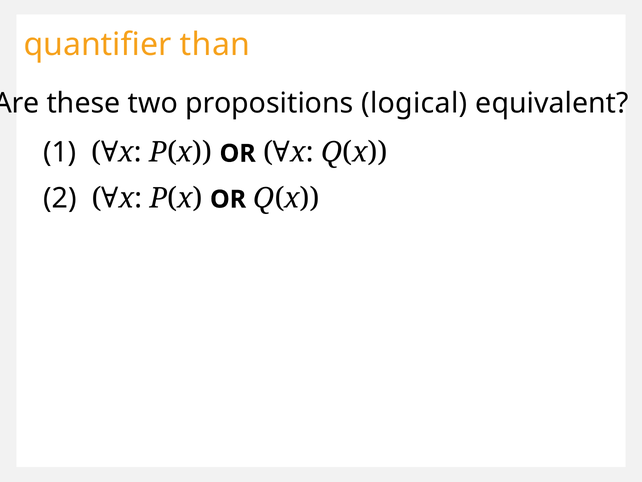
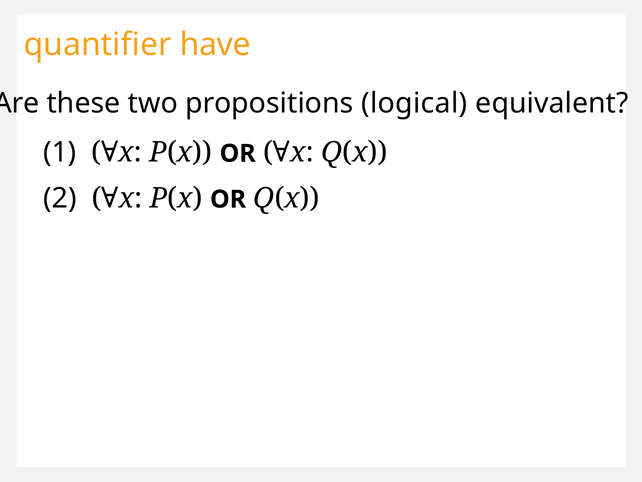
than: than -> have (215, 45)
